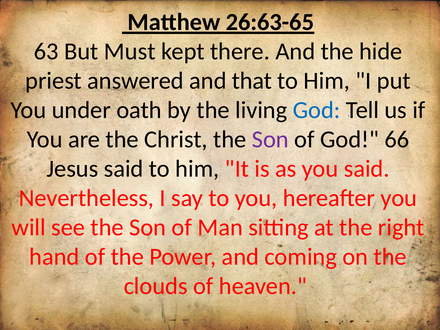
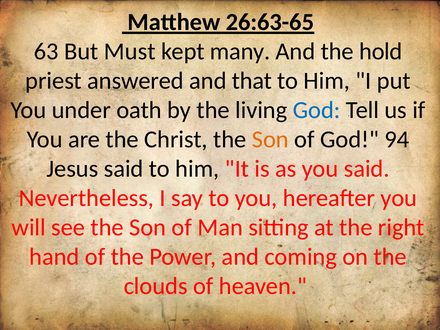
there: there -> many (240, 52)
hide: hide -> hold (381, 52)
Son colour: purple -> orange (270, 140)
66: 66 -> 94 (397, 140)
